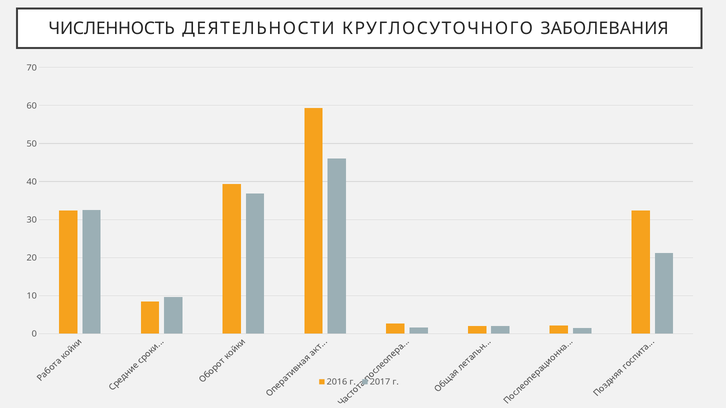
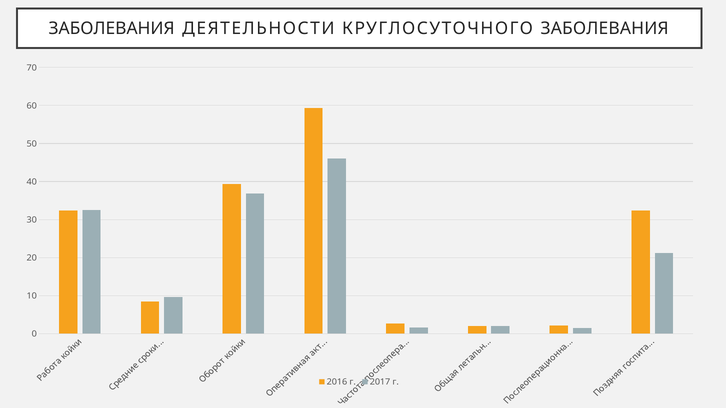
ЧИСЛЕННОСТЬ: ЧИСЛЕННОСТЬ -> ЗАБОЛЕВАНИЯ (112, 29)
